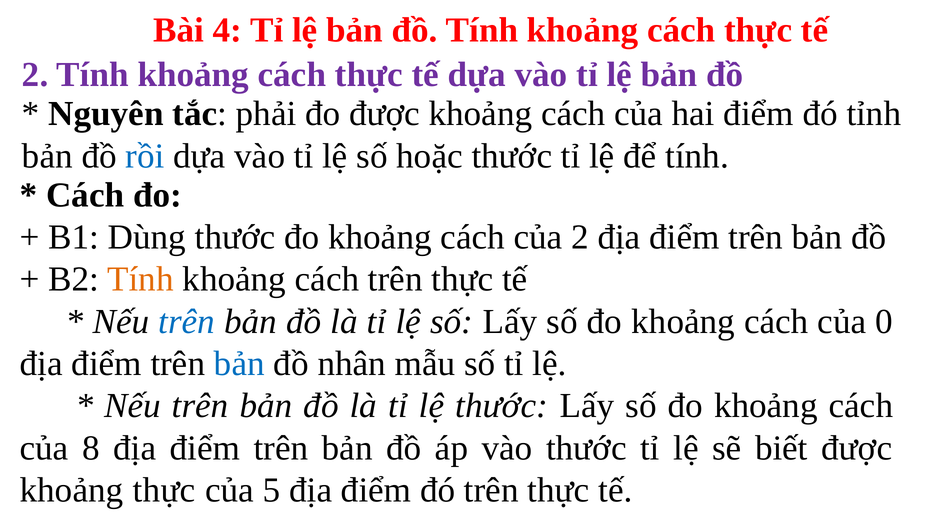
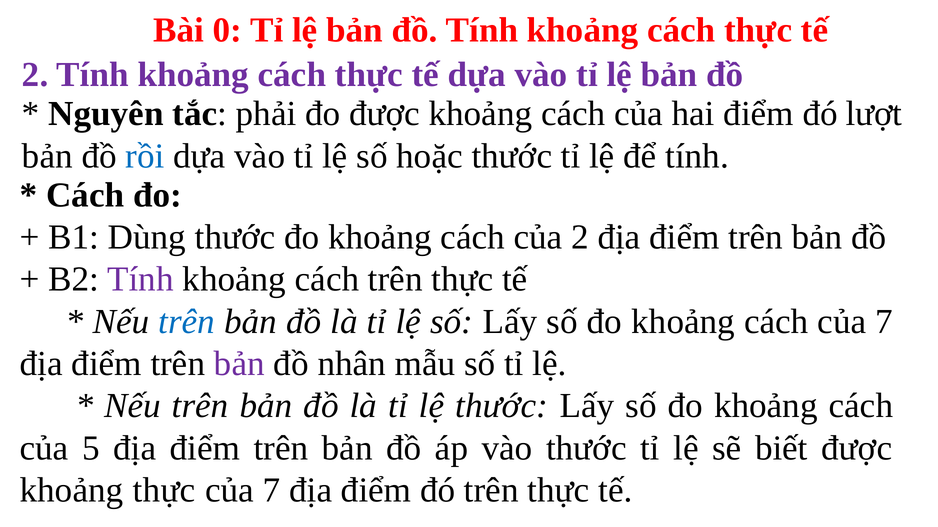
4: 4 -> 0 (227, 30)
tỉnh: tỉnh -> lượt (874, 114)
Tính colour: orange -> purple (140, 280)
cách của 0: 0 -> 7 (884, 322)
bản colour: blue -> purple (239, 364)
8: 8 -> 5 (91, 449)
5: 5 -> 7 (272, 491)
